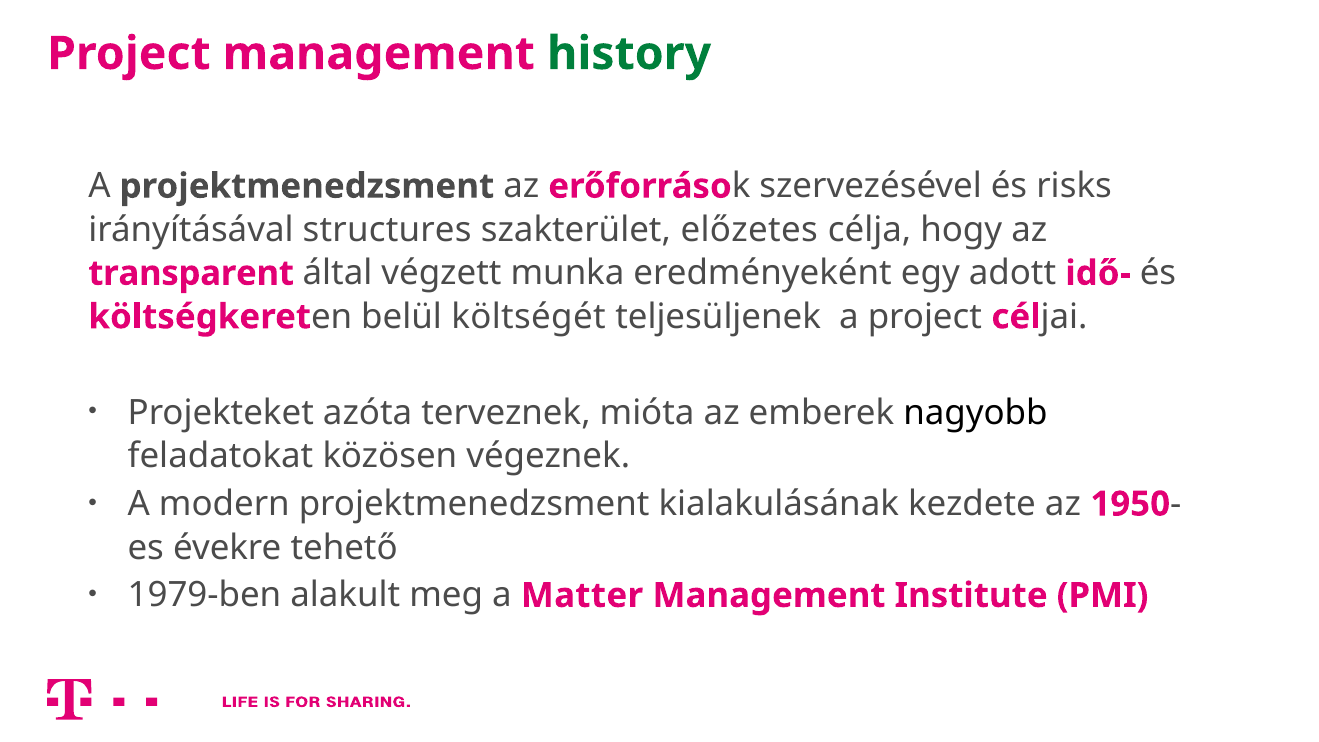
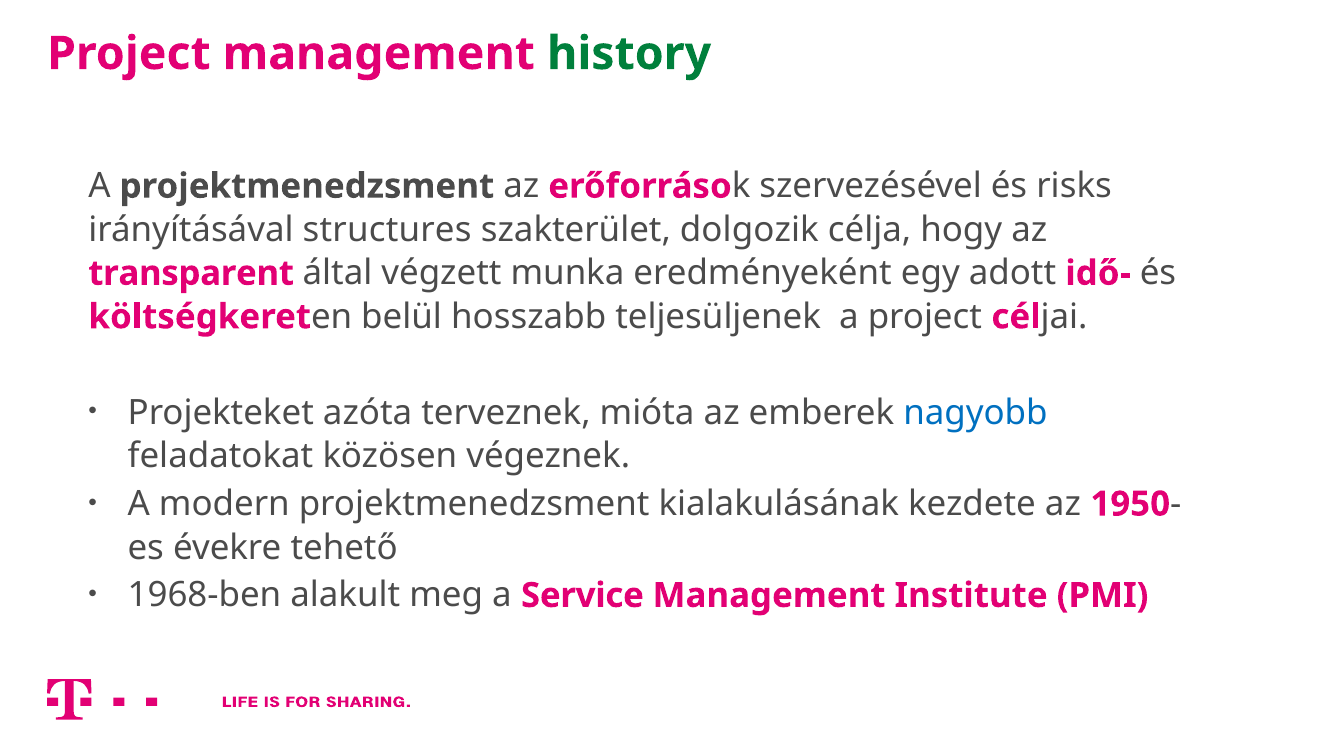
előzetes: előzetes -> dolgozik (749, 230)
költségét: költségét -> hosszabb (529, 317)
nagyobb colour: black -> blue (975, 413)
1979-ben: 1979-ben -> 1968-ben (204, 595)
Matter: Matter -> Service (582, 595)
